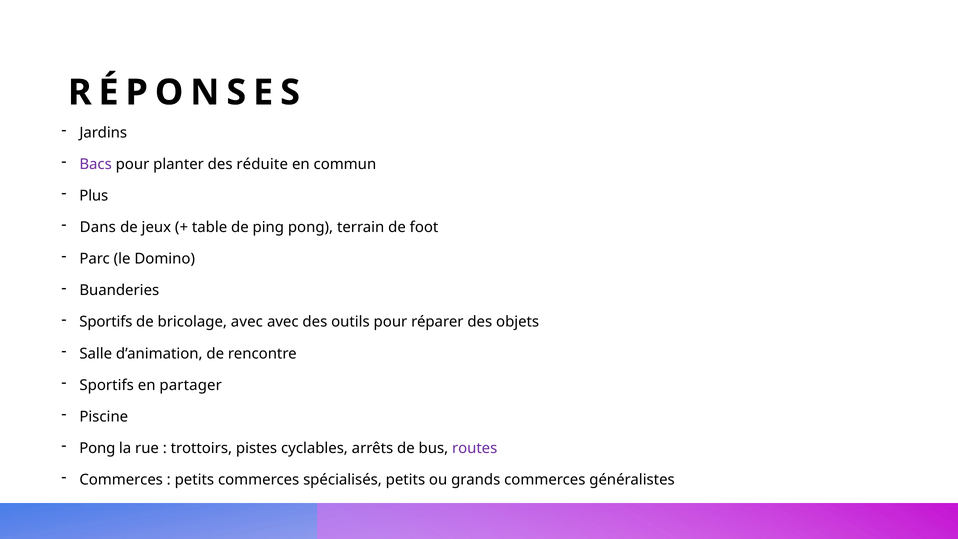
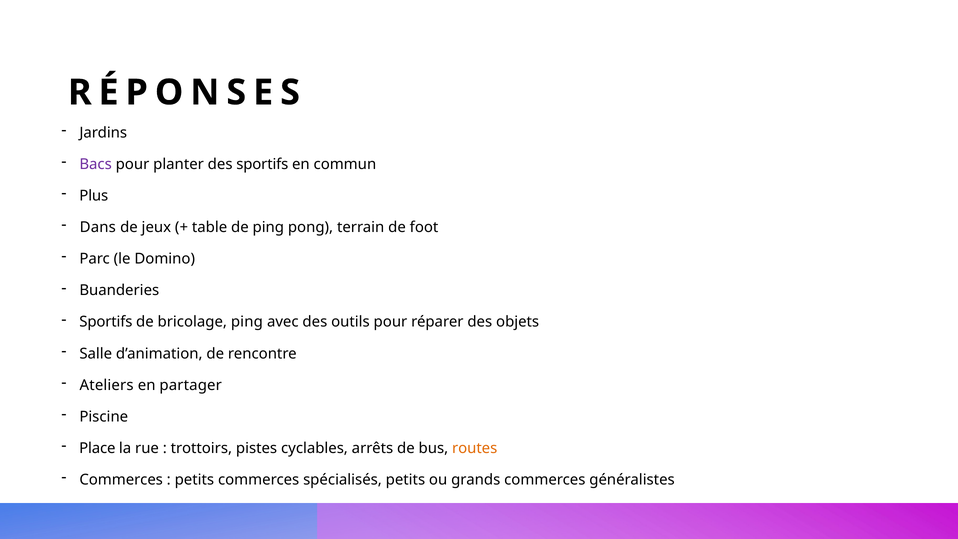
des réduite: réduite -> sportifs (262, 164)
bricolage avec: avec -> ping (247, 322)
Sportifs: Sportifs -> Ateliers (107, 385)
Pong: Pong -> Place (97, 448)
routes colour: purple -> orange (475, 448)
